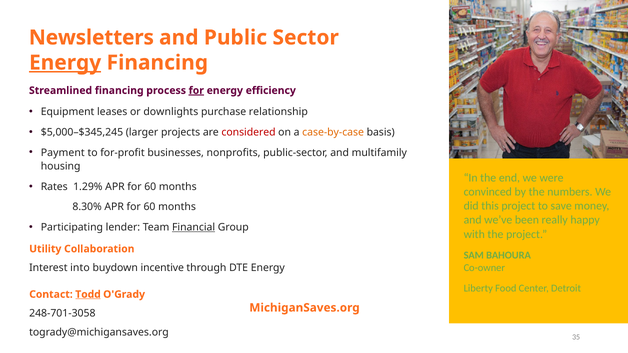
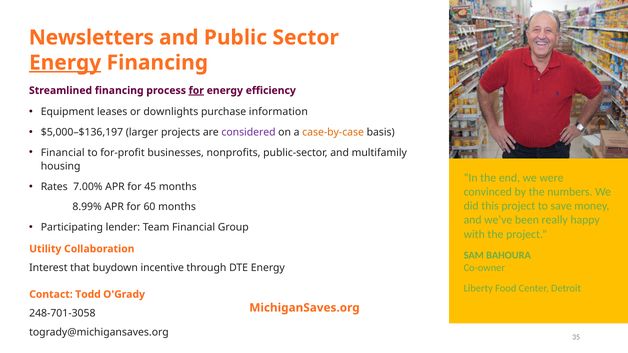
relationship: relationship -> information (278, 112)
$5,000–$345,245: $5,000–$345,245 -> $5,000–$136,197 (82, 132)
considered colour: red -> purple (249, 132)
Payment: Payment -> Financial (63, 153)
1.29%: 1.29% -> 7.00% (88, 187)
60: 60 -> 45 (150, 187)
8.30%: 8.30% -> 8.99% (87, 207)
Financial underline: present -> none (194, 227)
into: into -> that (80, 268)
Todd underline: present -> none (88, 295)
